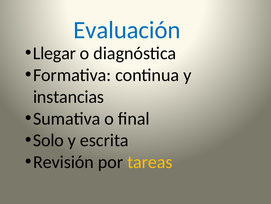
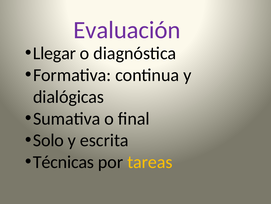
Evaluación colour: blue -> purple (127, 30)
instancias: instancias -> dialógicas (69, 97)
Revisión: Revisión -> Técnicas (63, 162)
